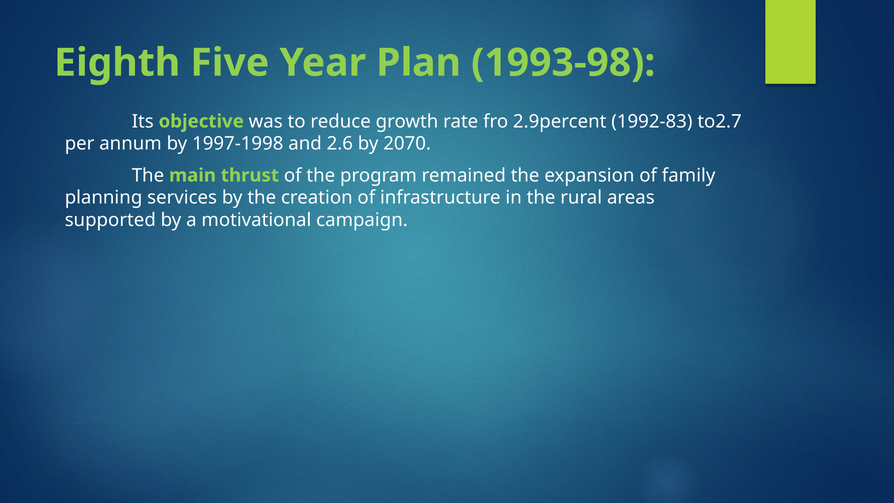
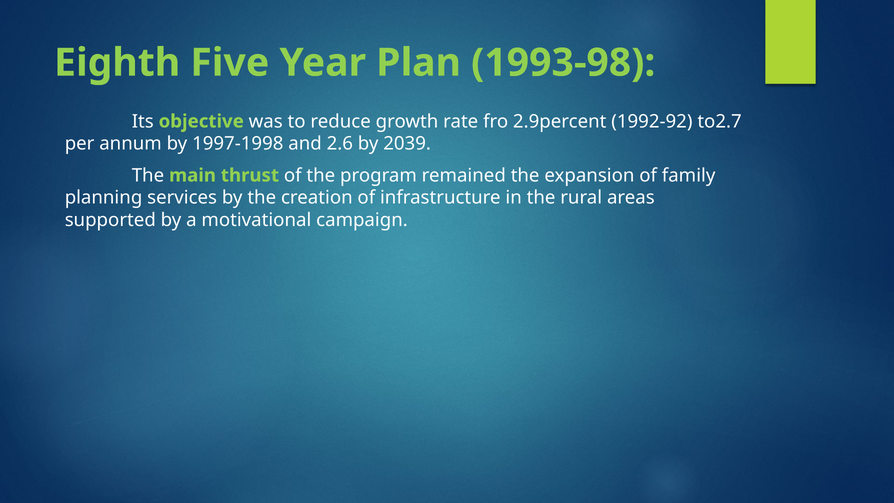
1992-83: 1992-83 -> 1992-92 (652, 121)
2070: 2070 -> 2039 (407, 144)
